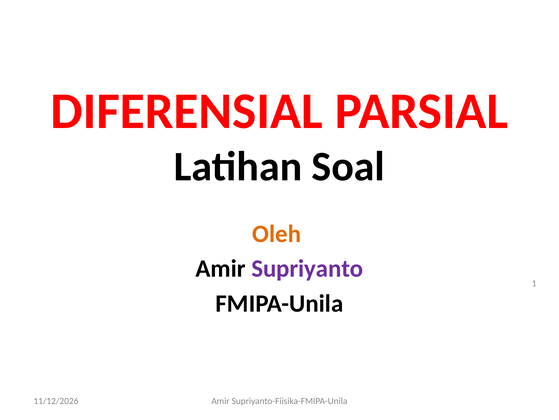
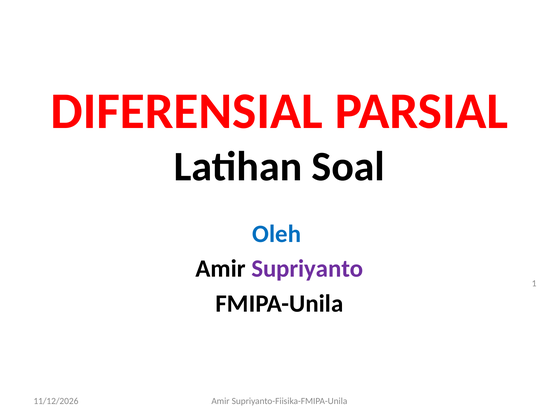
Oleh colour: orange -> blue (277, 233)
